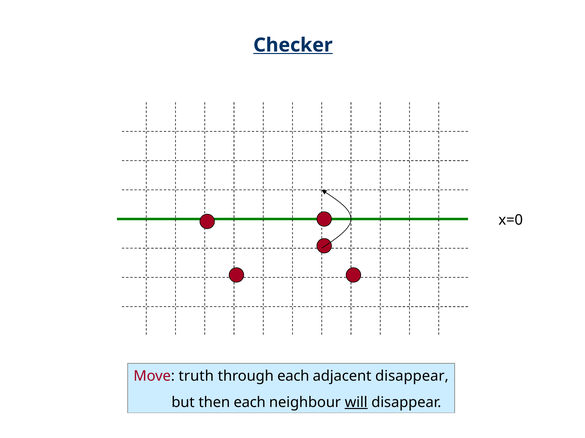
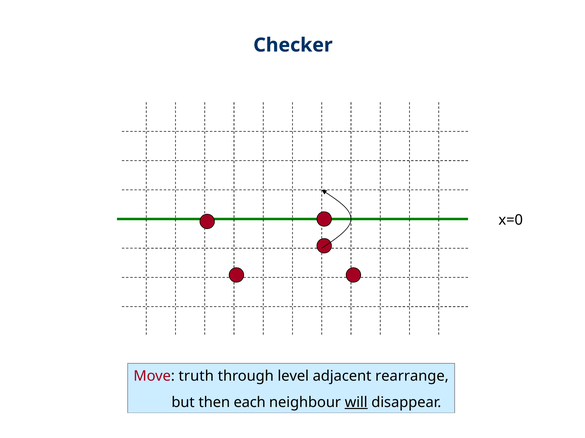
Checker underline: present -> none (293, 45)
through each: each -> level (293, 377)
adjacent disappear: disappear -> rearrange (412, 377)
